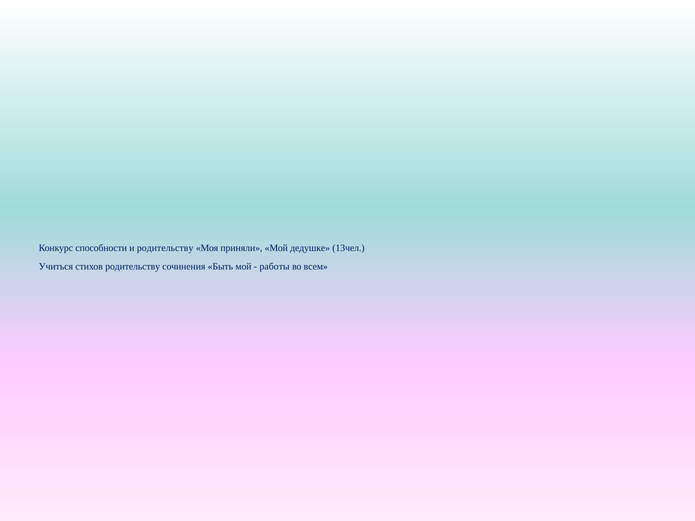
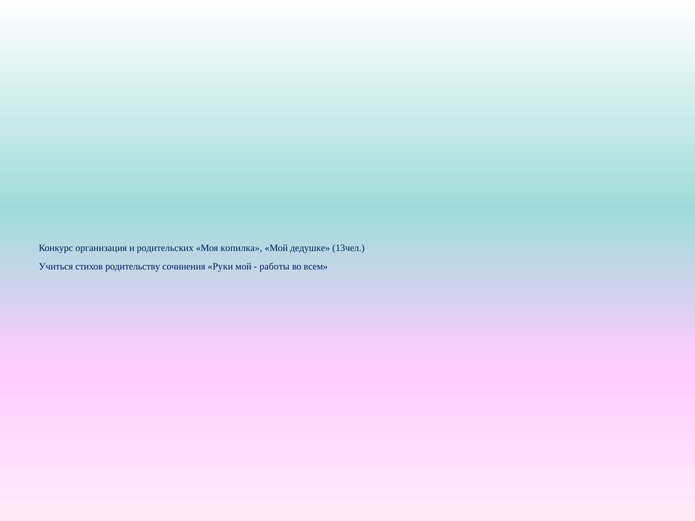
способности: способности -> организация (101, 248)
и родительству: родительству -> родительских (165, 248)
приняли: приняли -> копилка (241, 248)
Быть: Быть -> Руки (220, 267)
